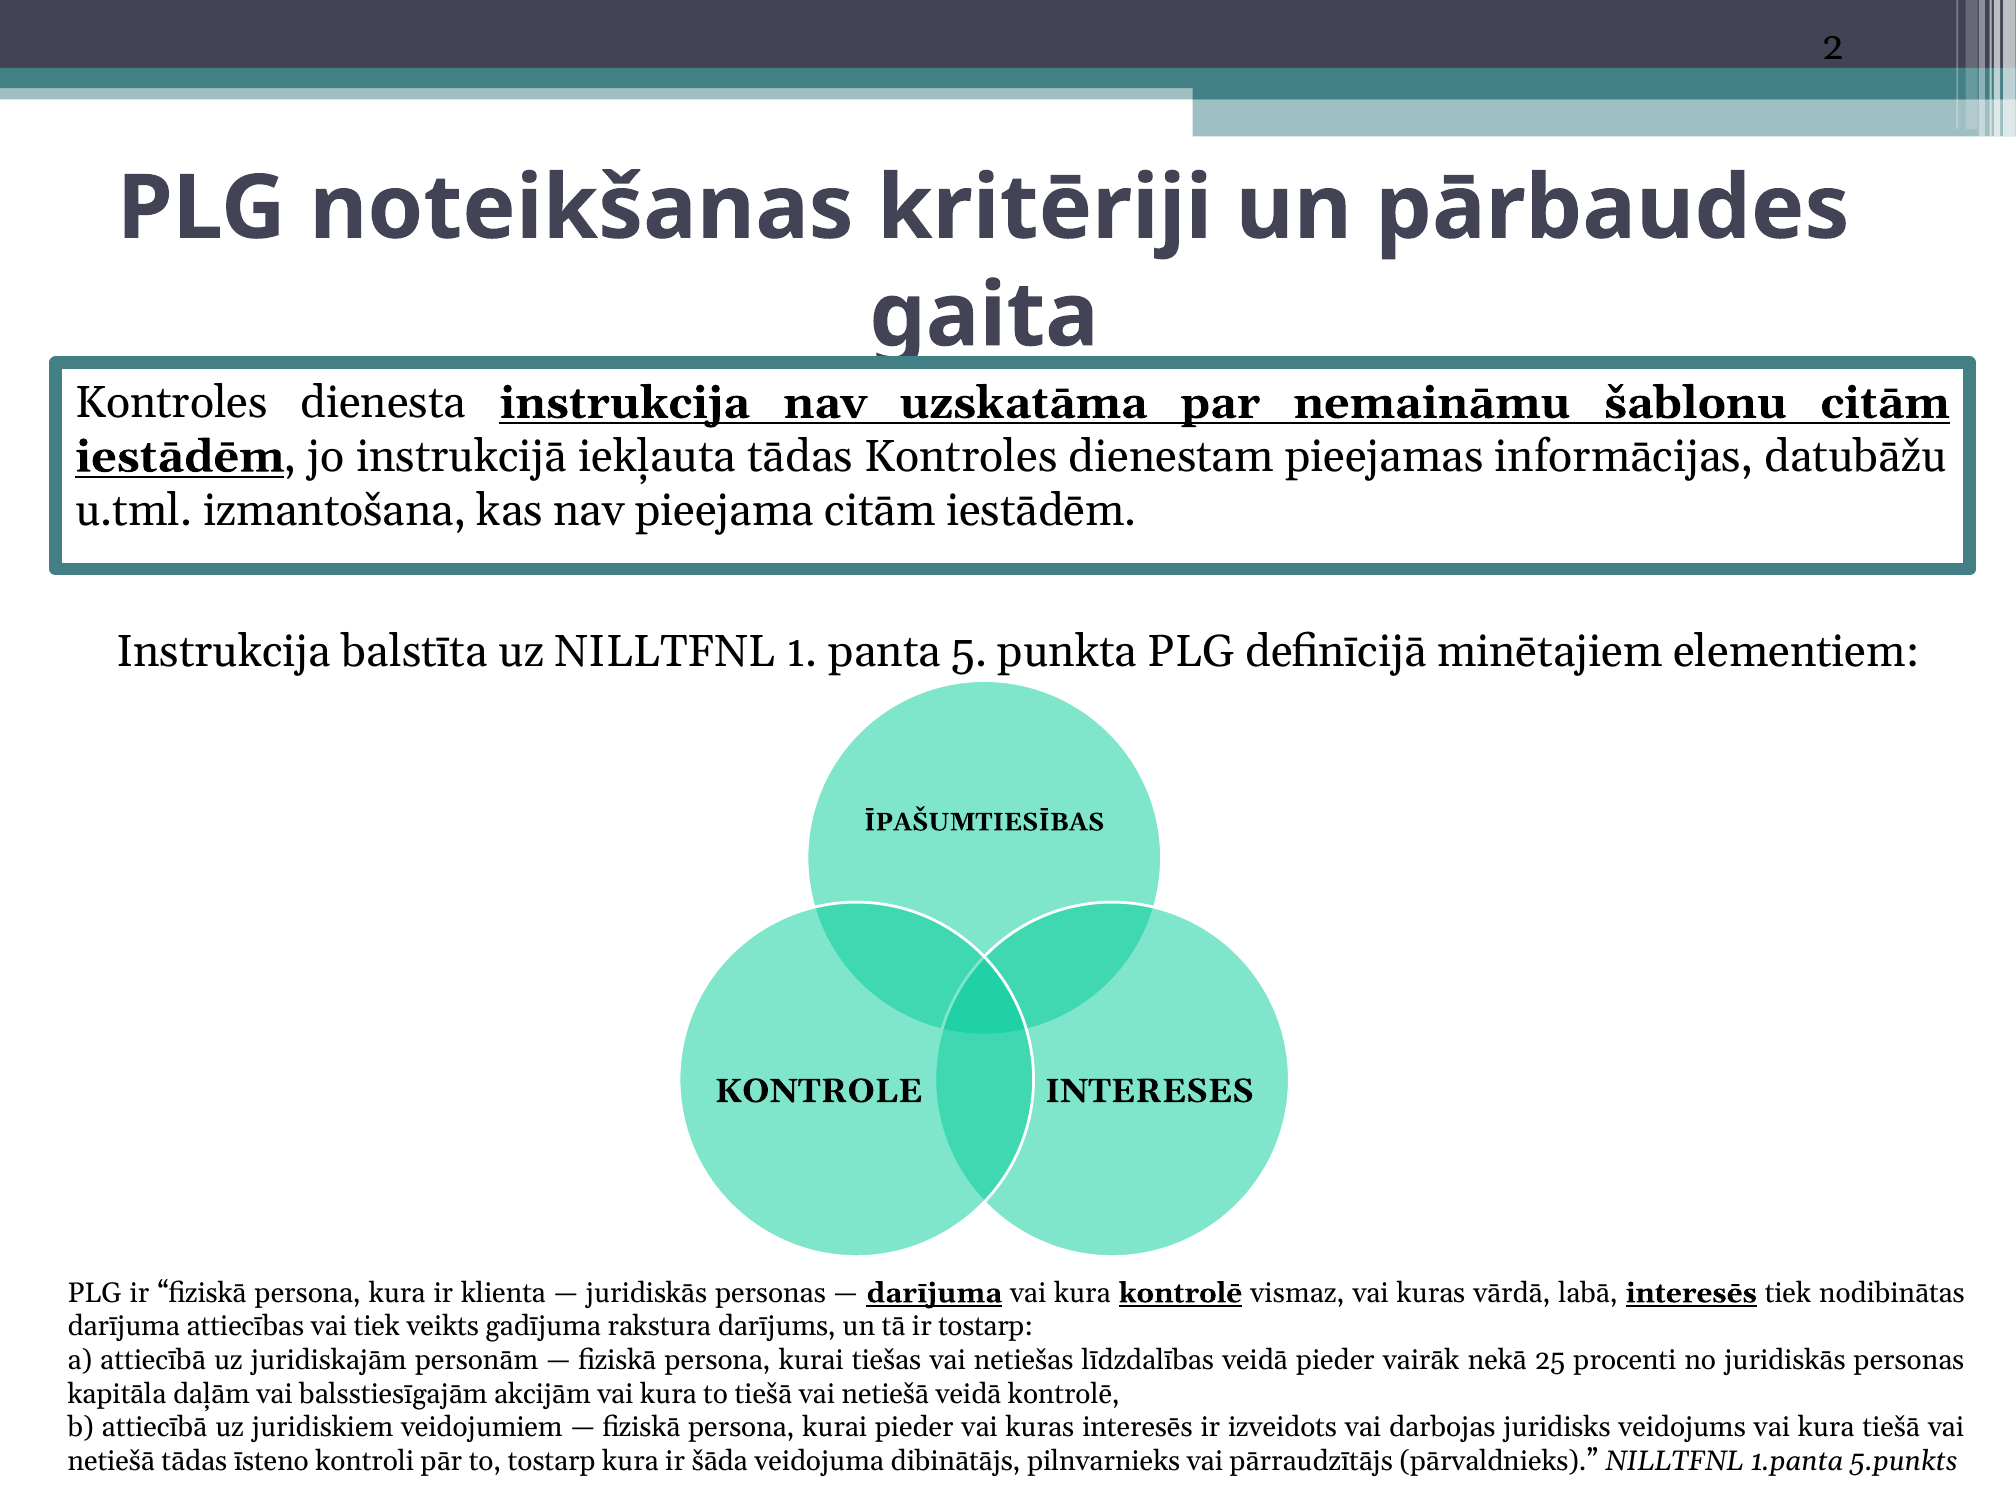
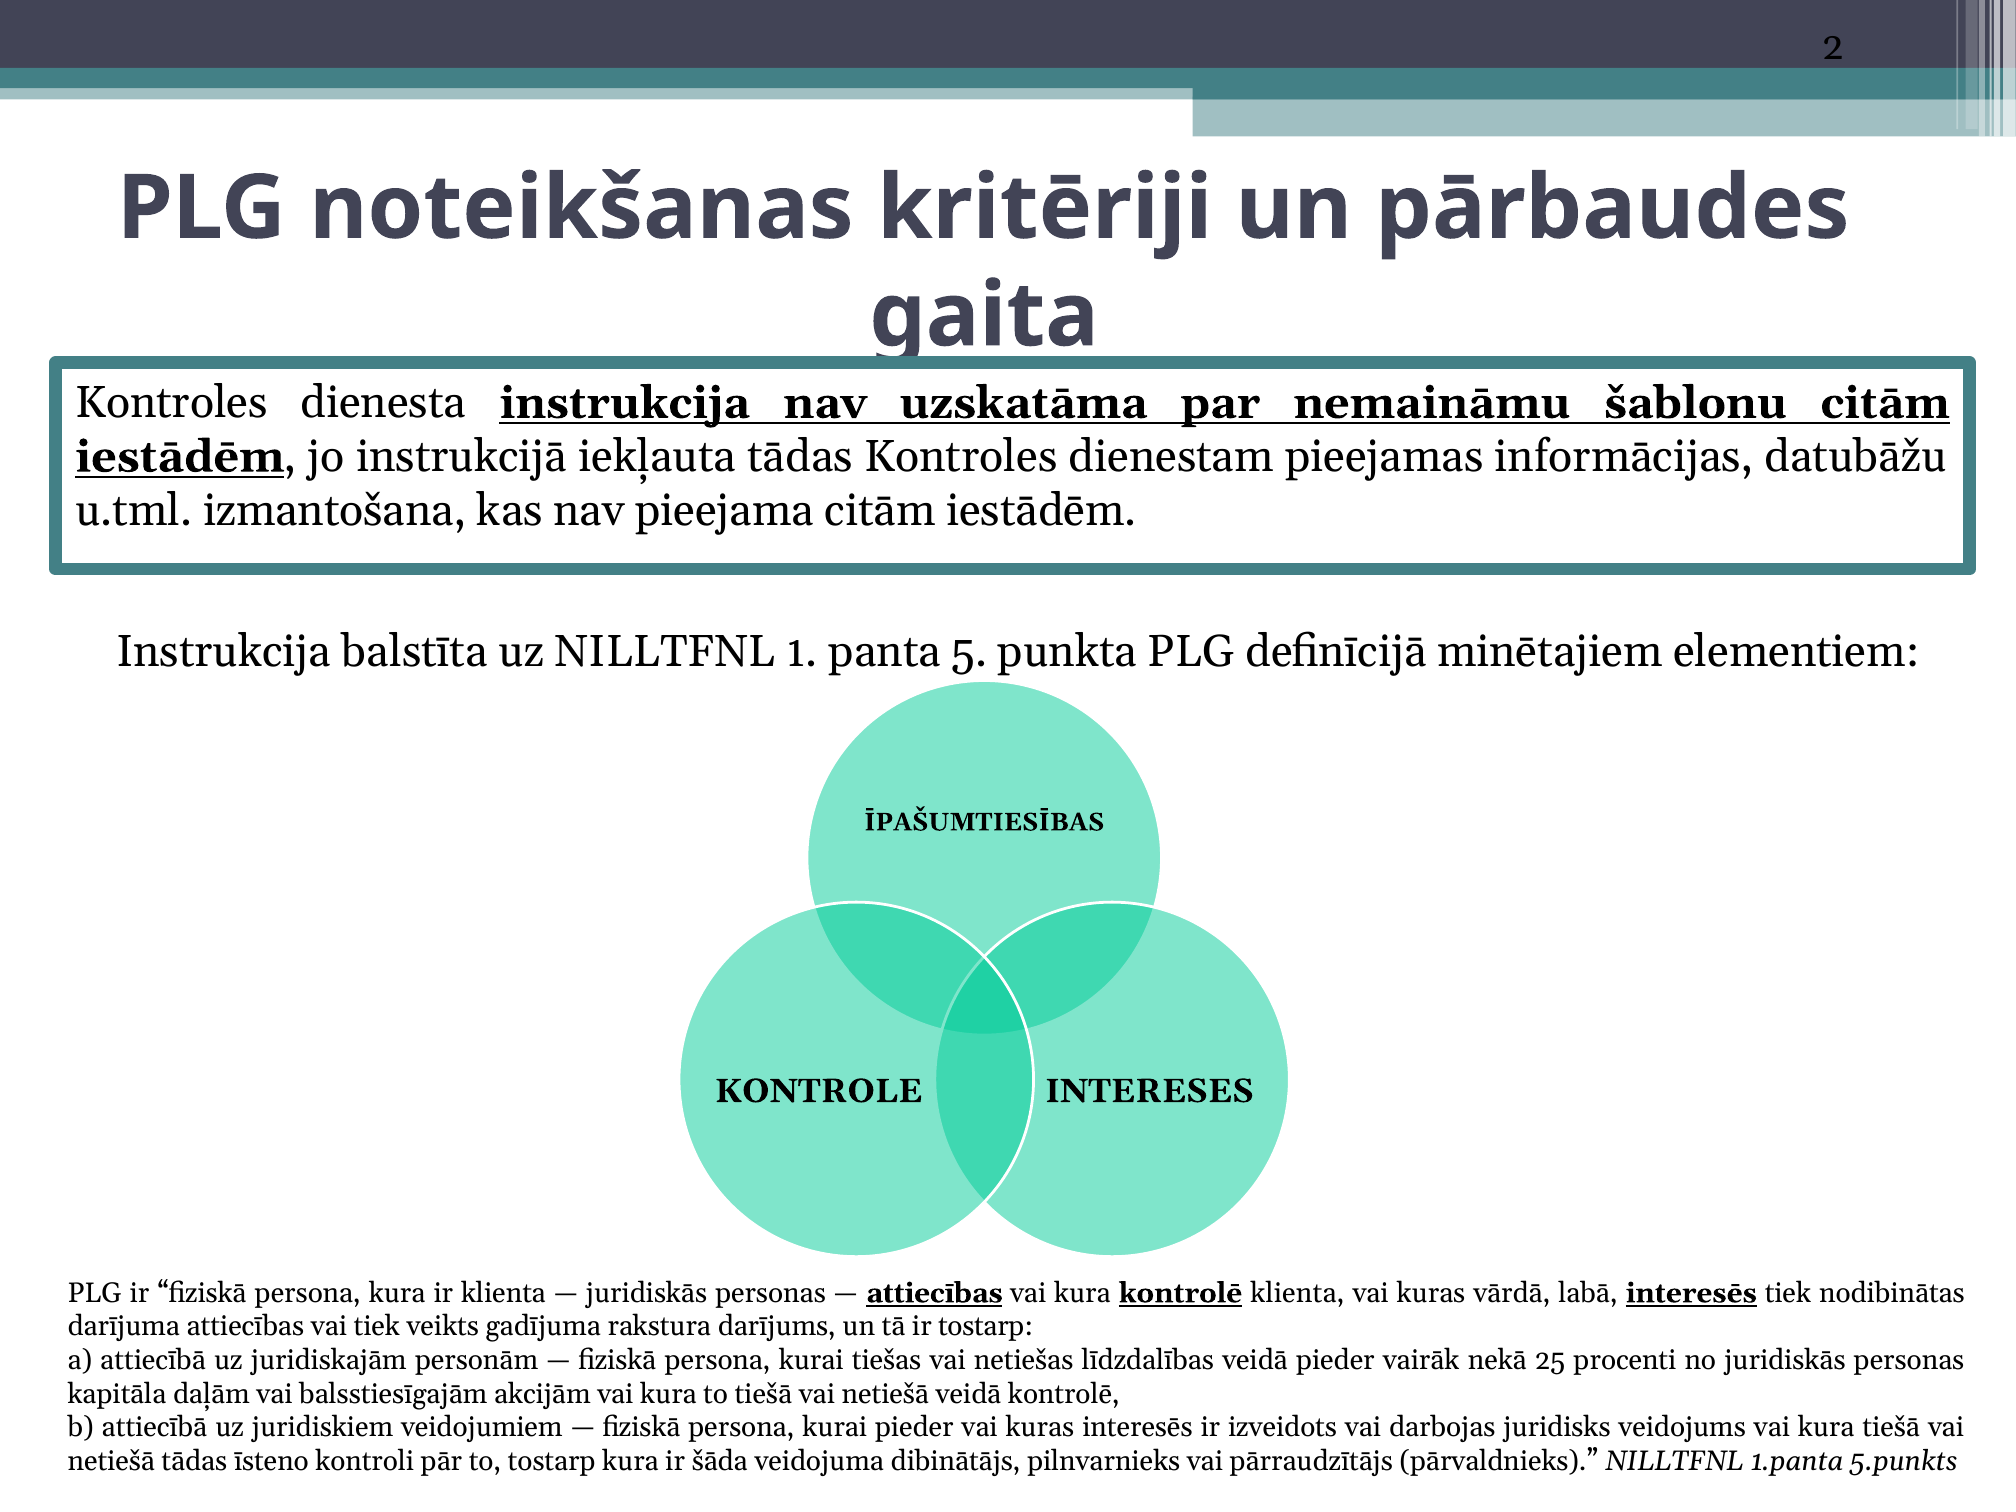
darījuma: darījuma -> attiecības (935, 1293)
kontrolē vismaz: vismaz -> klienta (1297, 1293)
